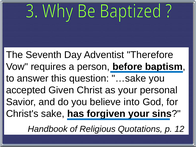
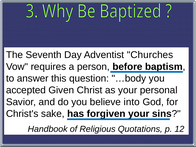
Therefore: Therefore -> Churches (150, 55)
…sake: …sake -> …body (129, 78)
